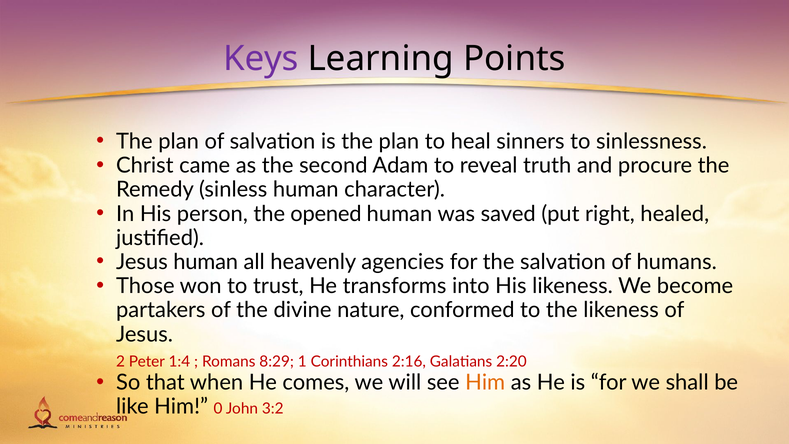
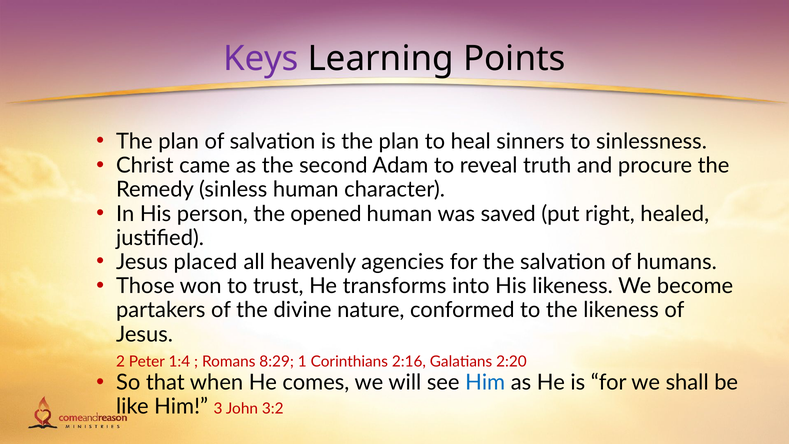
Jesus human: human -> placed (205, 262)
Him colour: orange -> blue (485, 382)
0: 0 -> 3 (218, 409)
